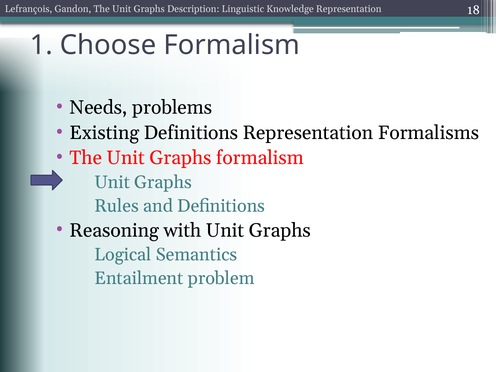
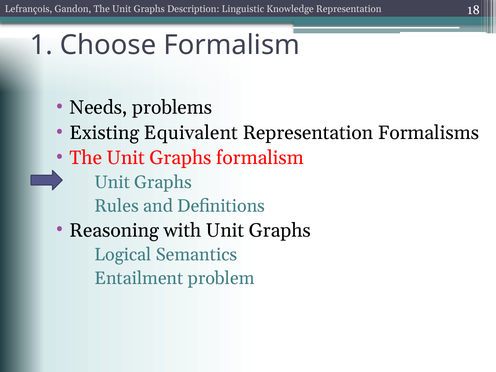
Existing Definitions: Definitions -> Equivalent (191, 133)
